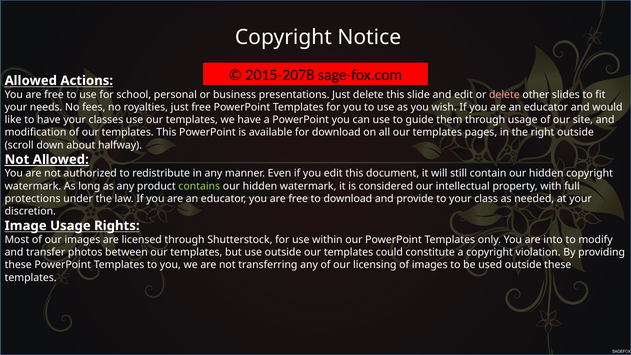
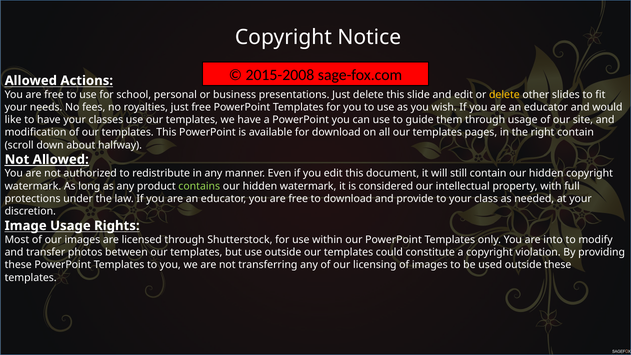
2015-2078: 2015-2078 -> 2015-2008 (280, 75)
delete colour: pink -> yellow (504, 95)
right outside: outside -> contain (576, 132)
